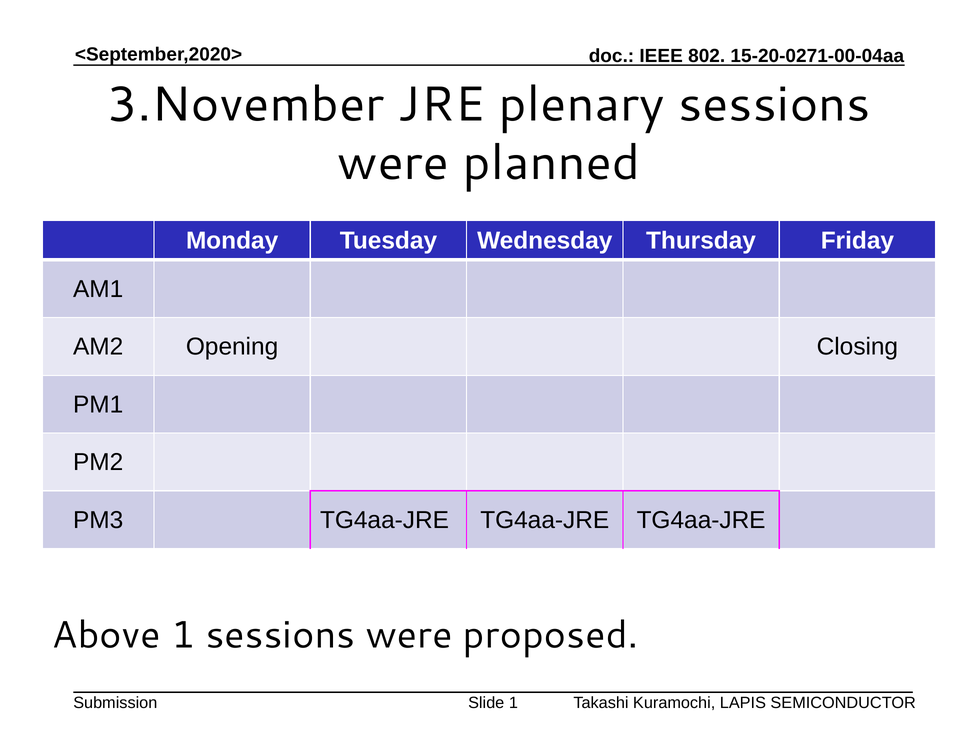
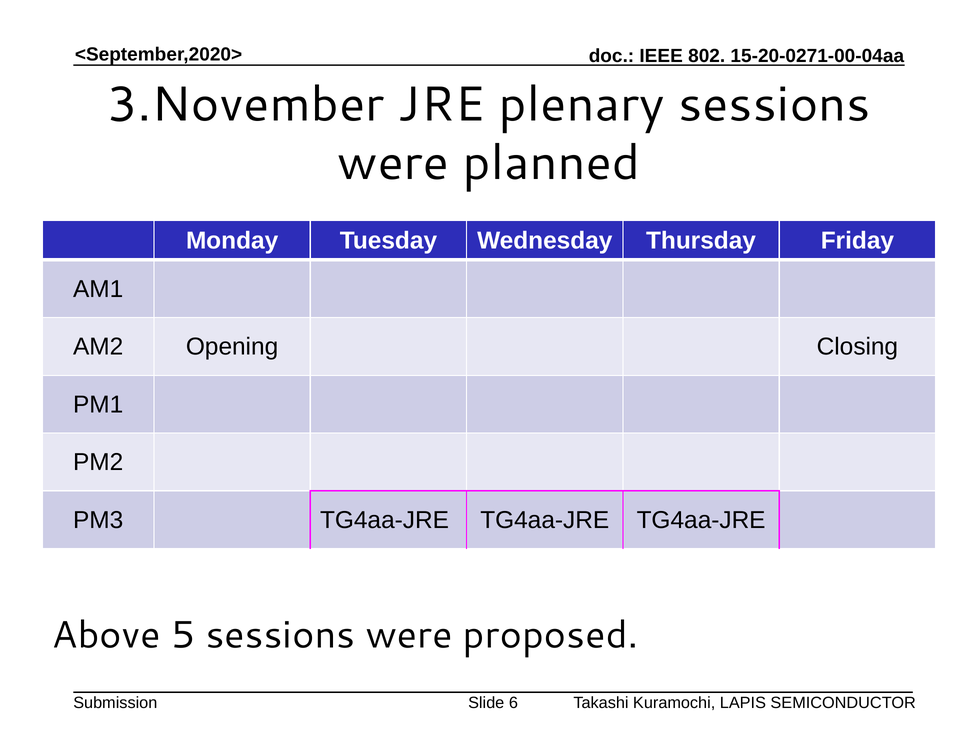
Above 1: 1 -> 5 (183, 636)
Slide 1: 1 -> 6 (513, 703)
